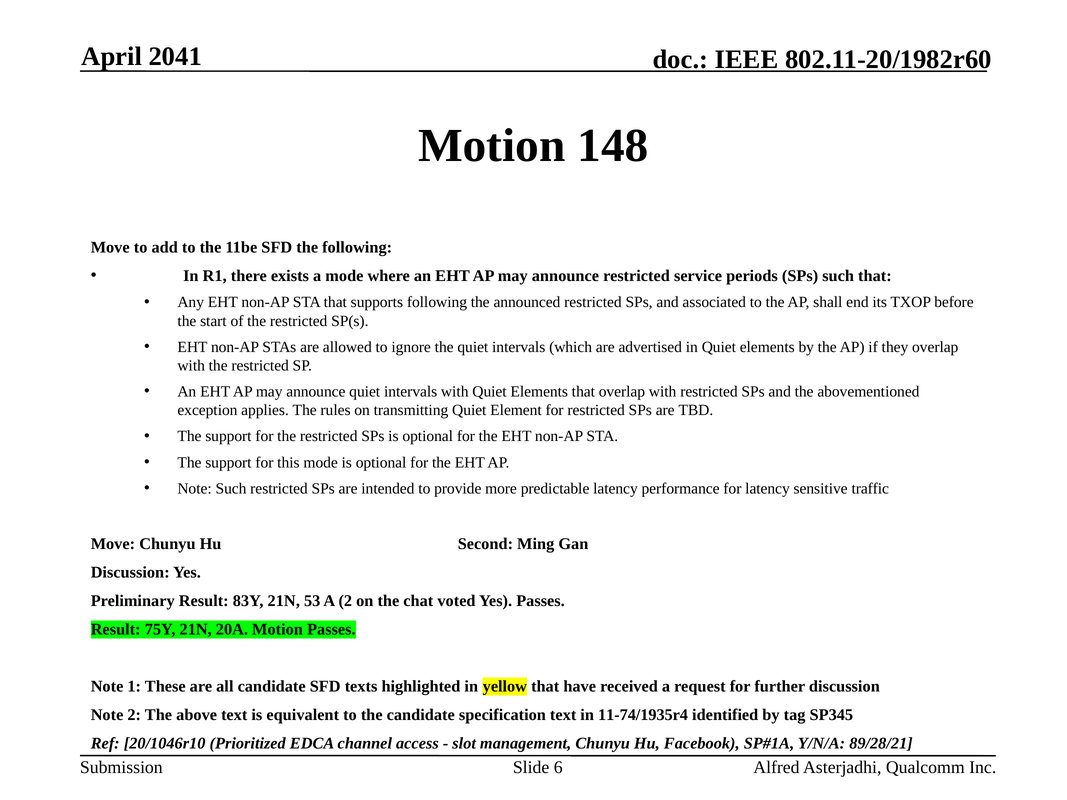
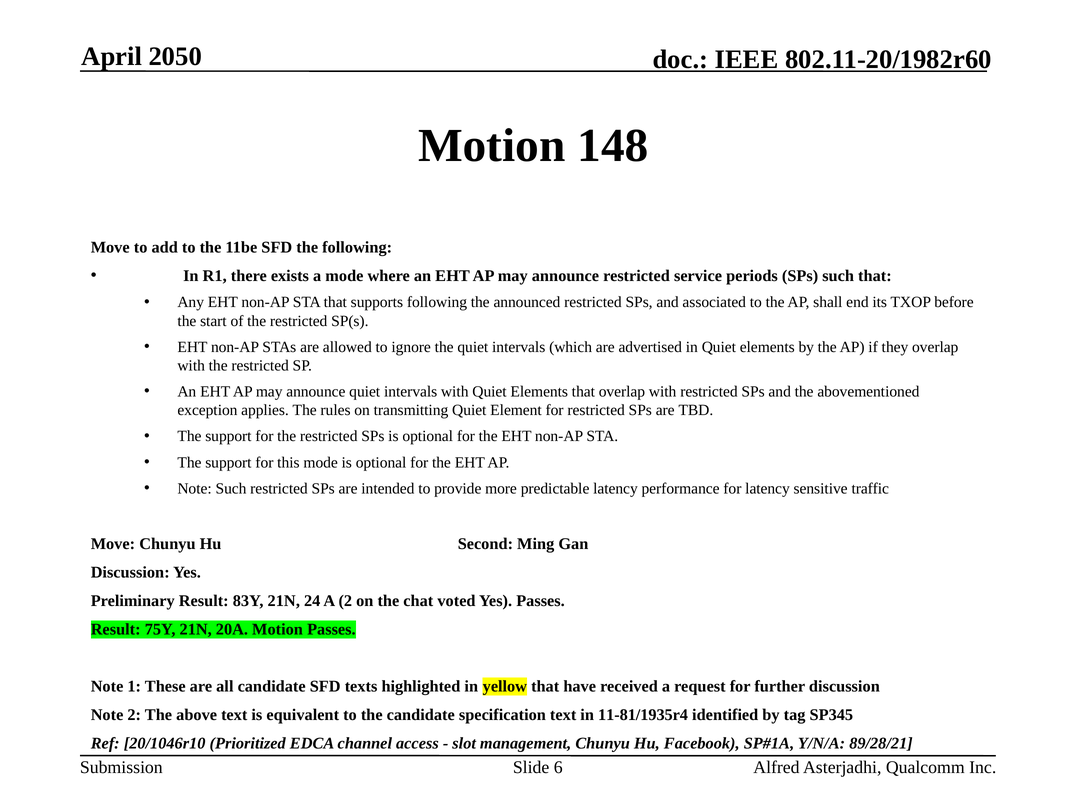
2041: 2041 -> 2050 (175, 57)
53: 53 -> 24 (312, 601)
11-74/1935r4: 11-74/1935r4 -> 11-81/1935r4 (643, 715)
